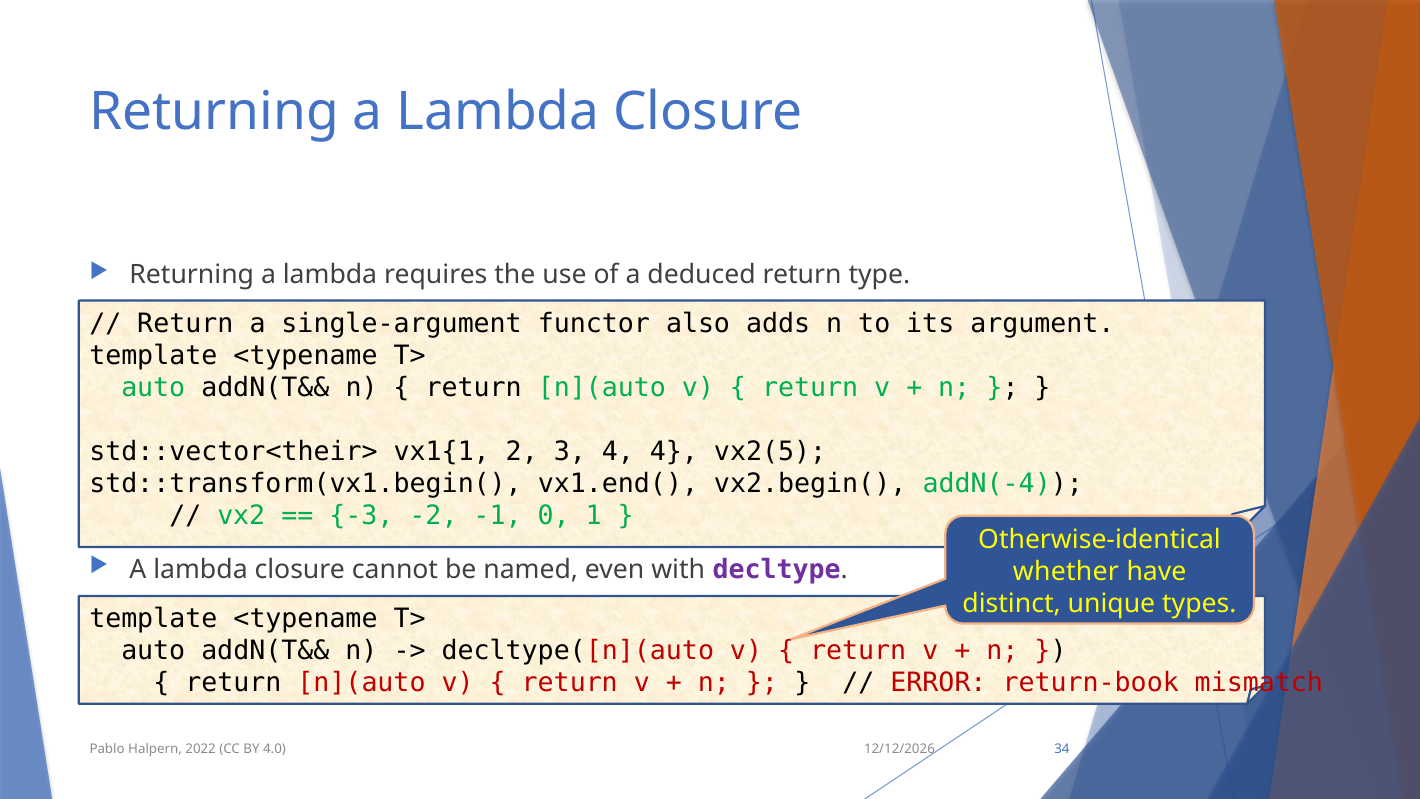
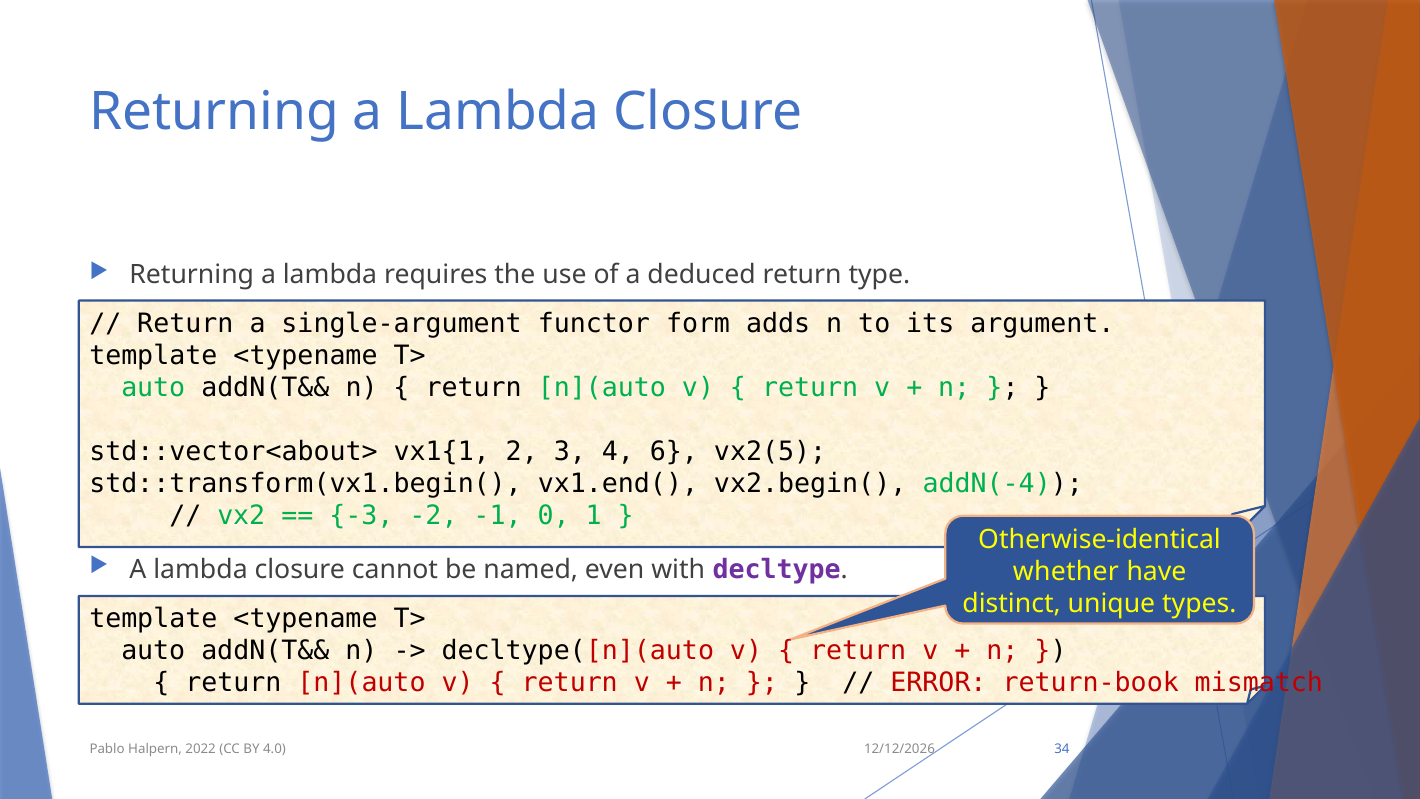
also: also -> form (698, 324)
std::vector<their>: std::vector<their> -> std::vector<about> (233, 451)
4 4: 4 -> 6 (674, 451)
